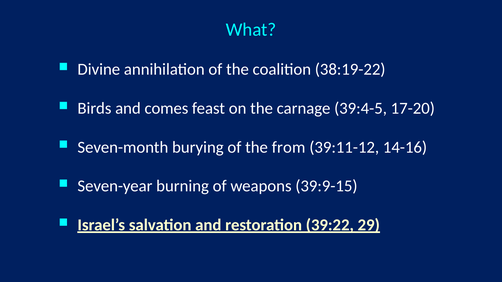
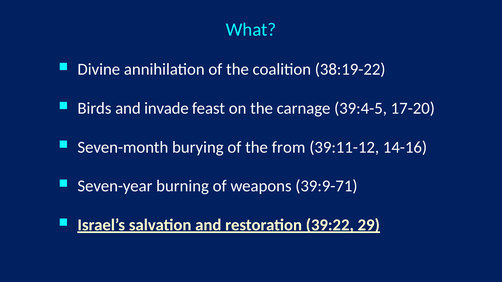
comes: comes -> invade (166, 108)
39:9-15: 39:9-15 -> 39:9-71 (326, 186)
